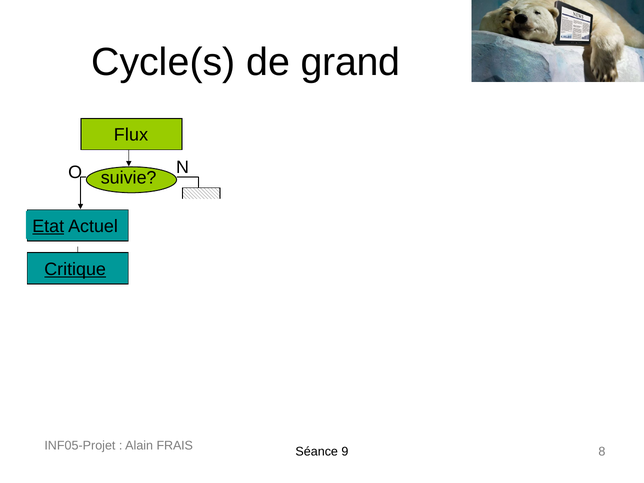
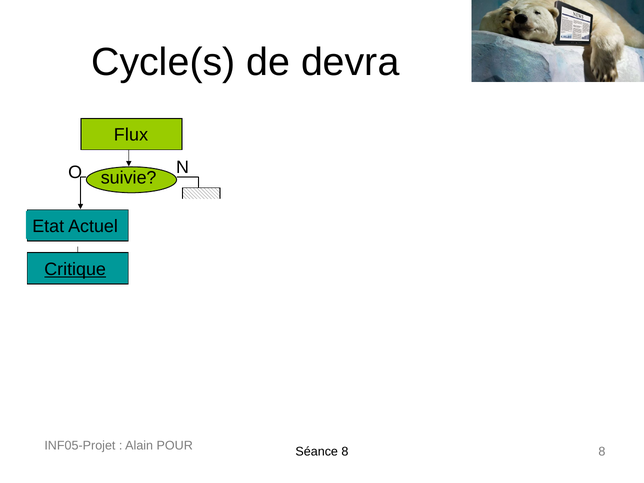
grand: grand -> devra (350, 62)
Etat underline: present -> none (48, 226)
FRAIS: FRAIS -> POUR (175, 446)
Séance 9: 9 -> 8 (345, 451)
